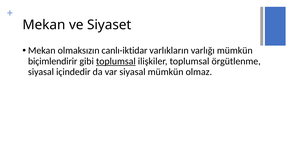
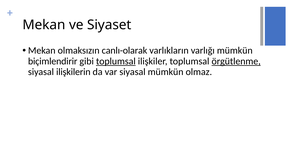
canlı-iktidar: canlı-iktidar -> canlı-olarak (124, 51)
örgütlenme underline: none -> present (236, 61)
içindedir: içindedir -> ilişkilerin (73, 72)
